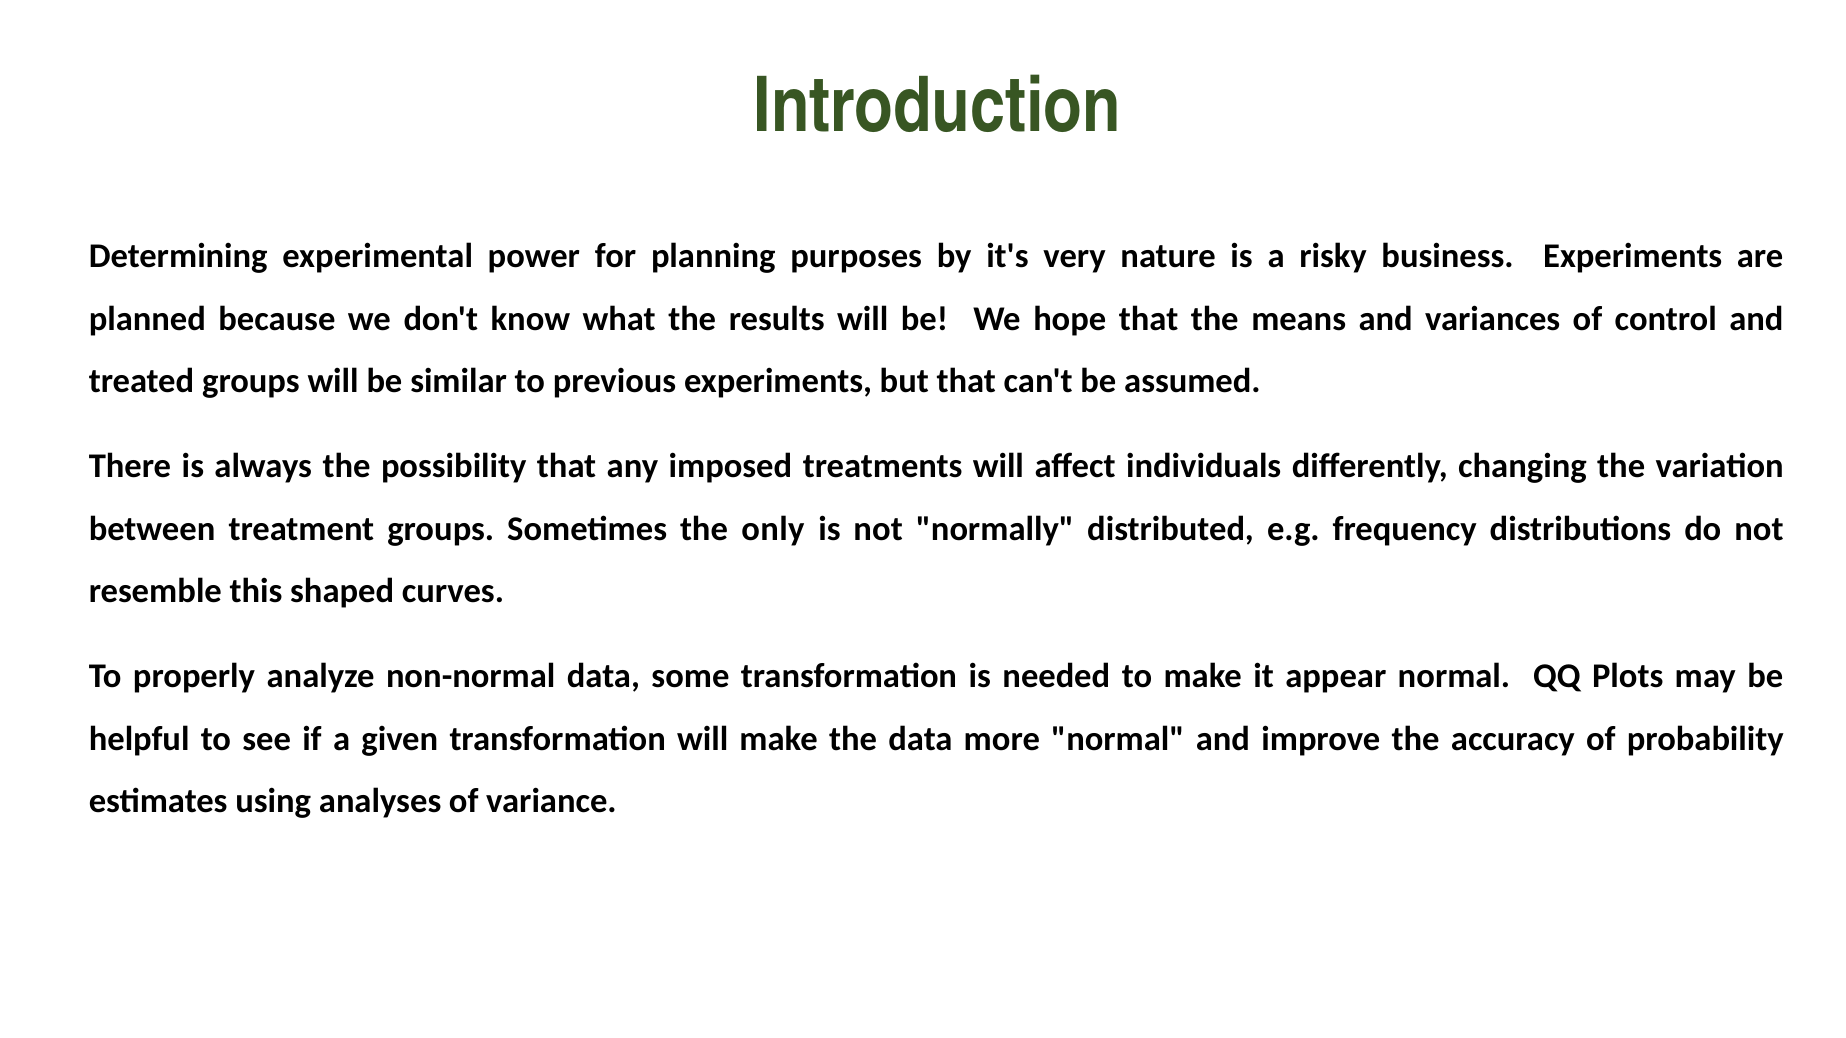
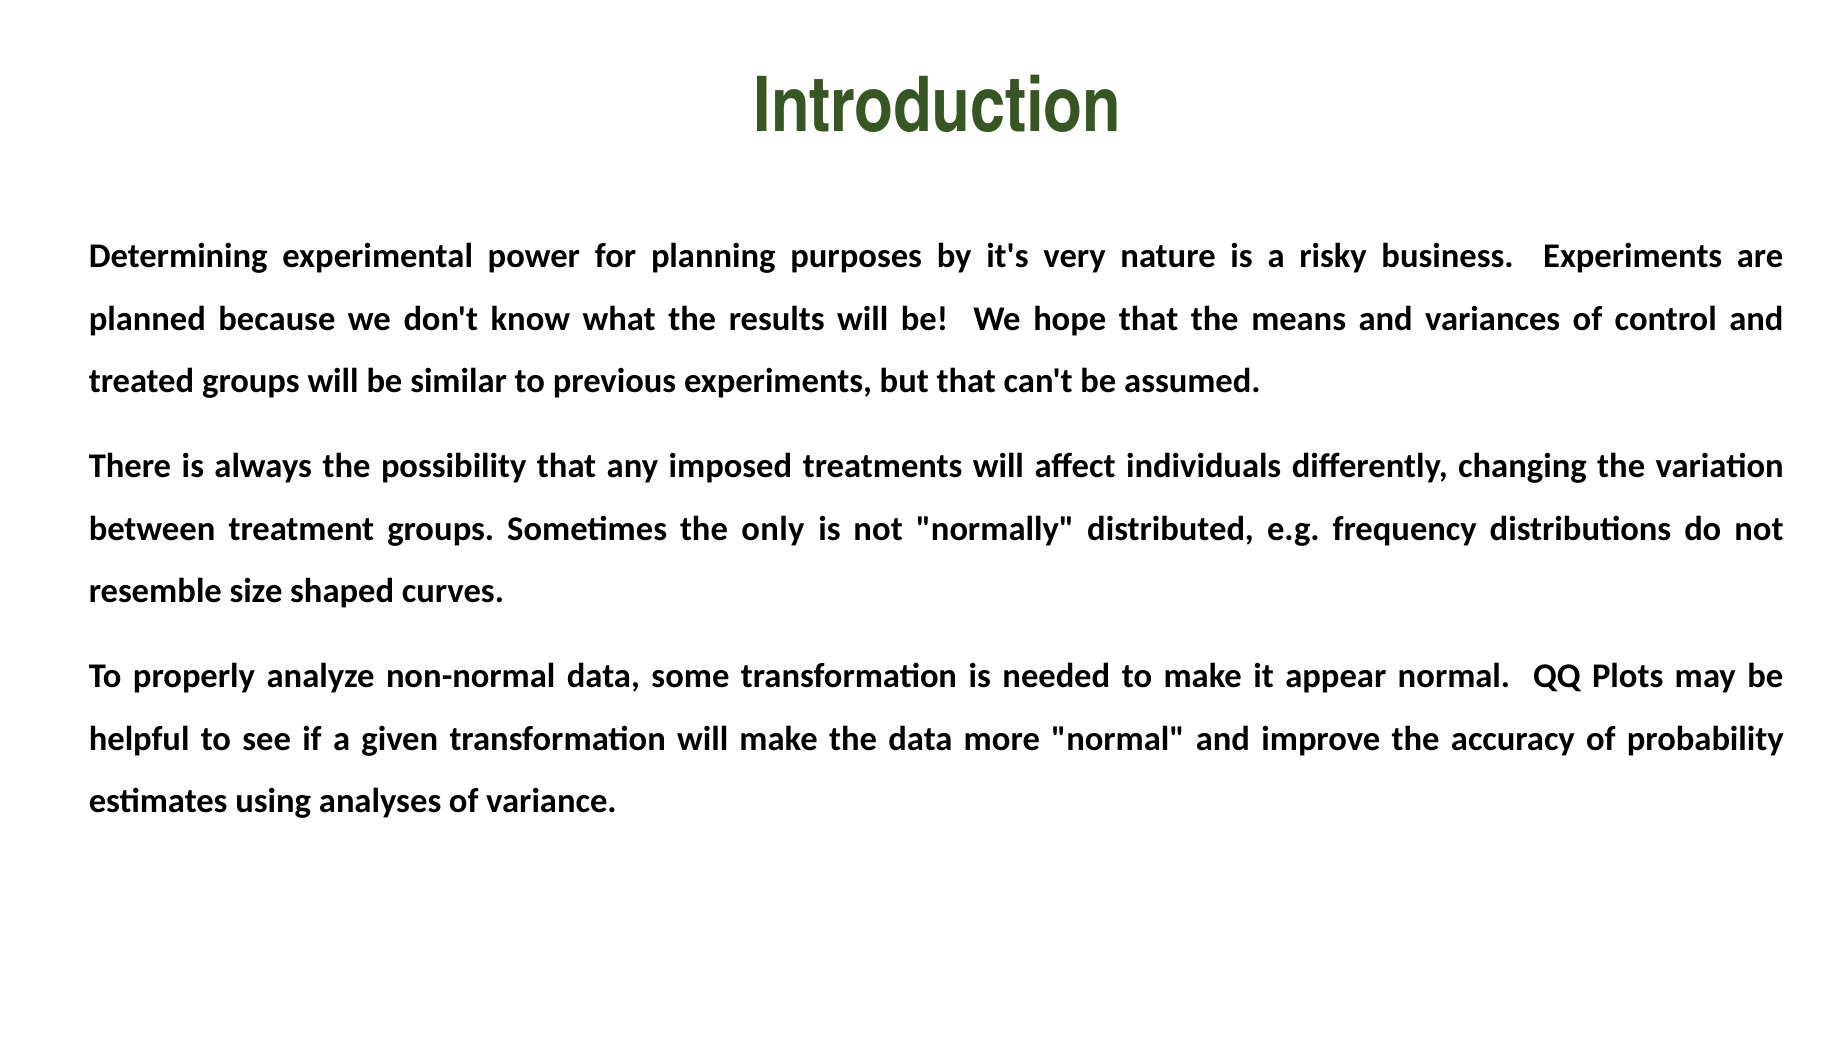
this: this -> size (256, 591)
